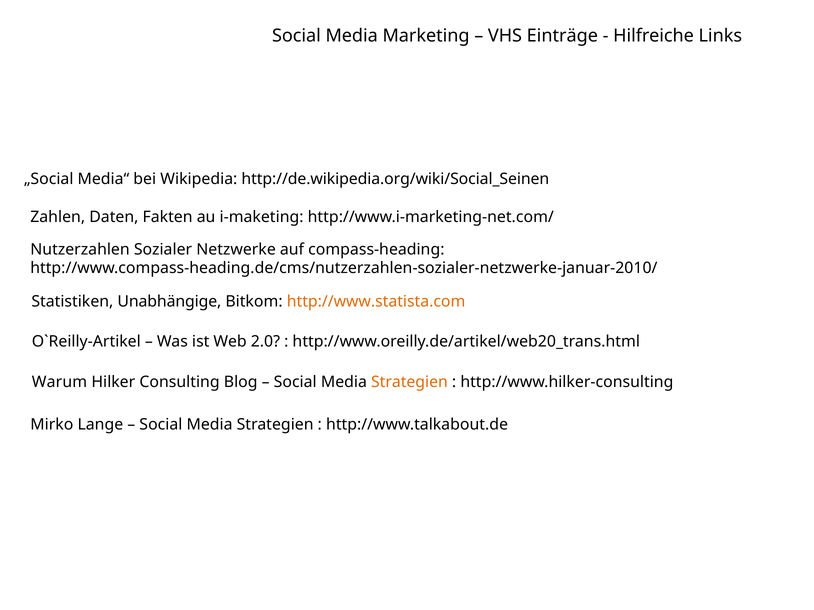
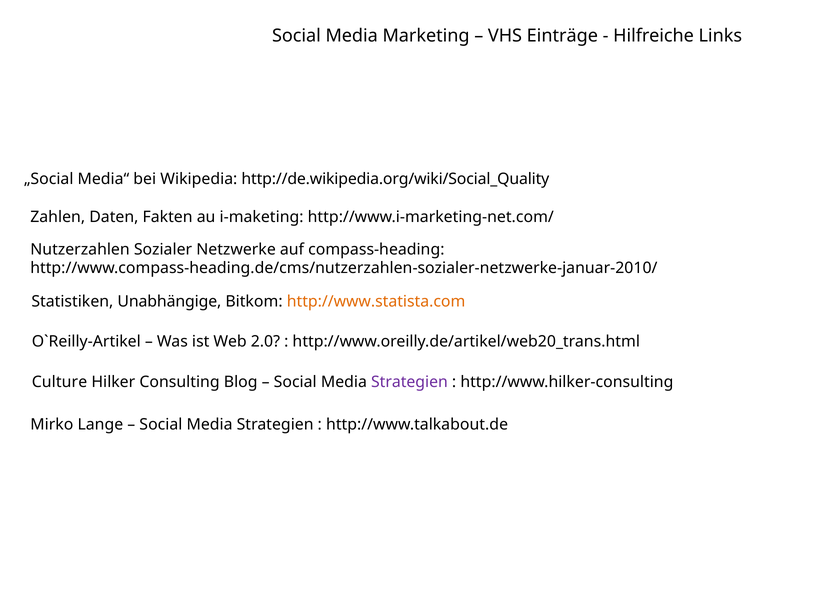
http://de.wikipedia.org/wiki/Social_Seinen: http://de.wikipedia.org/wiki/Social_Seinen -> http://de.wikipedia.org/wiki/Social_Quality (395, 179)
Warum: Warum -> Culture (59, 382)
Strategien colour: orange -> purple (409, 382)
